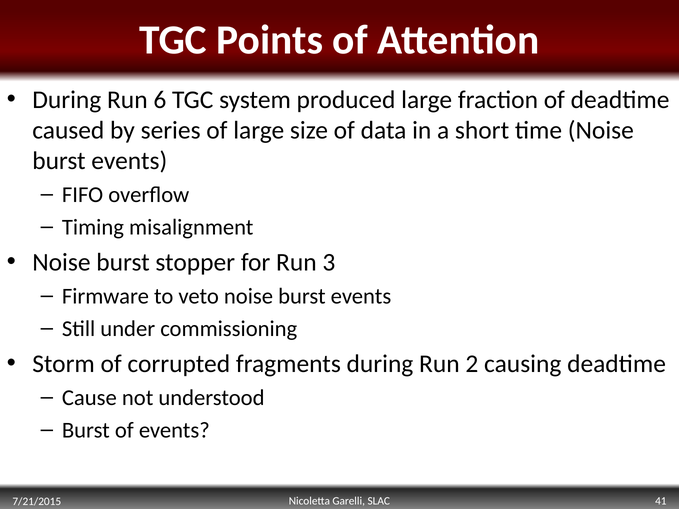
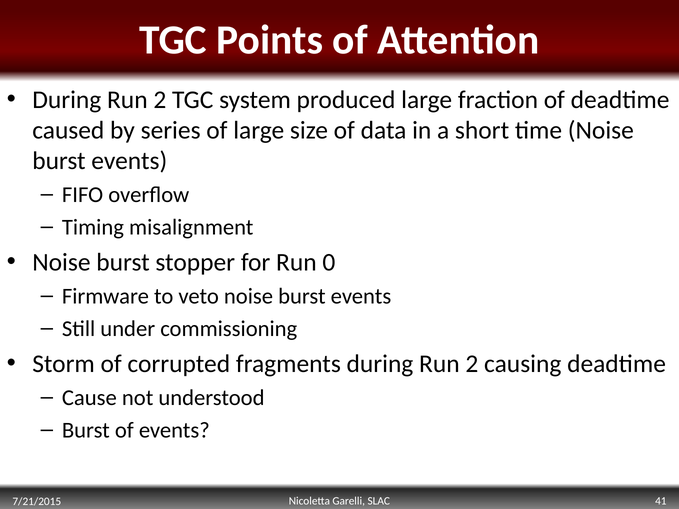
6: 6 -> 2 (160, 100)
3: 3 -> 0 (329, 262)
